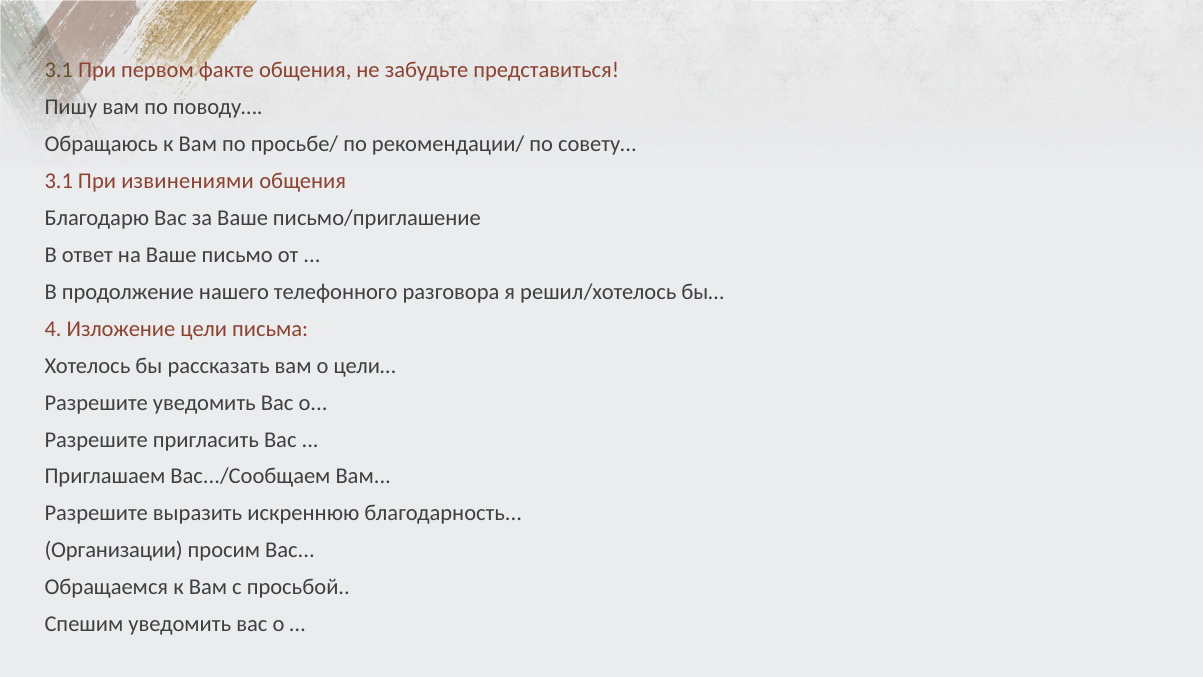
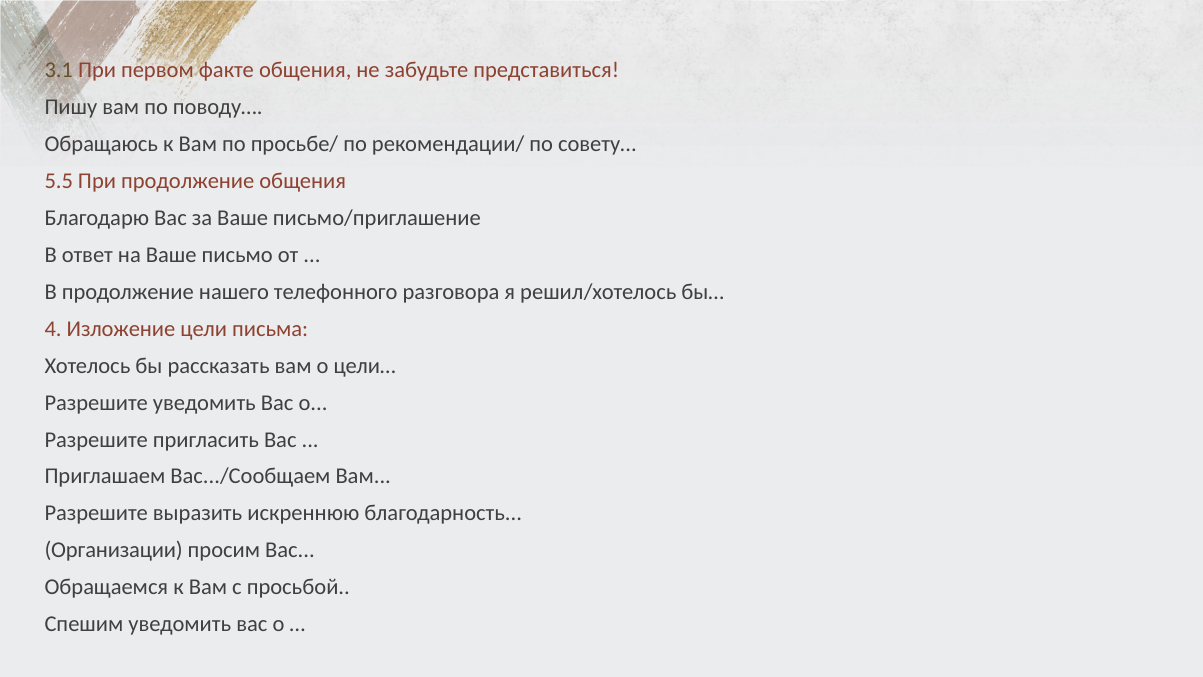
3.1: 3.1 -> 5.5 (59, 181)
При извинениями: извинениями -> продолжение (188, 181)
